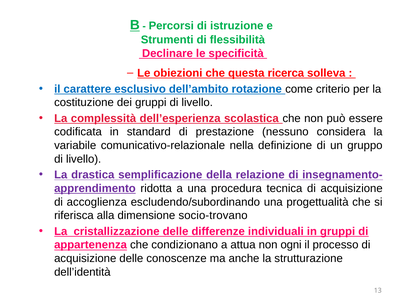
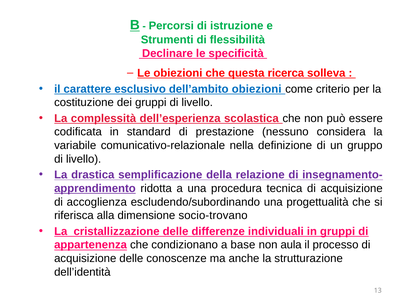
dell’ambito rotazione: rotazione -> obiezioni (257, 89)
attua: attua -> base (243, 245)
ogni: ogni -> aula (291, 245)
